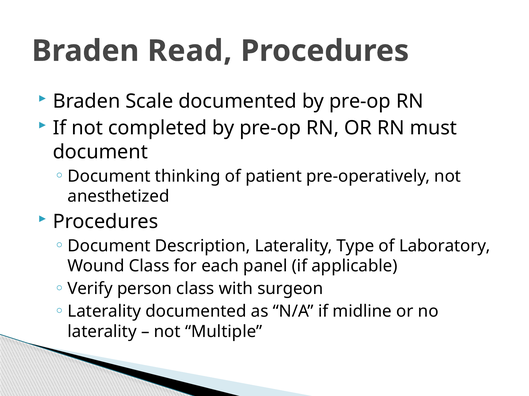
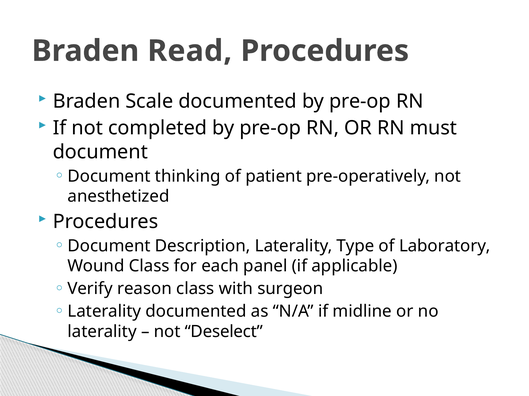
person: person -> reason (144, 289)
Multiple: Multiple -> Deselect (224, 332)
